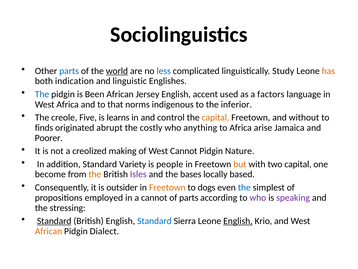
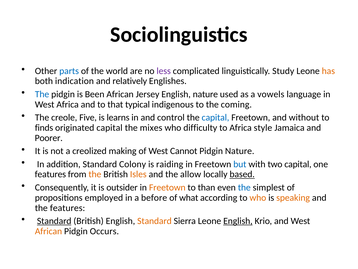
world underline: present -> none (117, 71)
less colour: blue -> purple (164, 71)
linguistic: linguistic -> relatively (130, 81)
English accent: accent -> nature (205, 94)
factors: factors -> vowels (271, 94)
norms: norms -> typical (138, 104)
inferior: inferior -> coming (236, 104)
capital colour: orange -> blue (215, 117)
originated abrupt: abrupt -> capital (110, 128)
costly: costly -> mixes (151, 128)
anything: anything -> difficulty (200, 128)
arise: arise -> style (263, 128)
Variety: Variety -> Colony (133, 164)
people: people -> raiding (170, 164)
but colour: orange -> blue (240, 164)
become: become -> features (50, 174)
Isles colour: purple -> orange (138, 174)
bases: bases -> allow (191, 174)
based underline: none -> present (242, 174)
dogs: dogs -> than (207, 187)
a cannot: cannot -> before (154, 197)
of parts: parts -> what (189, 197)
who colour: purple -> orange (258, 197)
speaking colour: purple -> orange (293, 197)
the stressing: stressing -> features (68, 208)
Standard colour: blue -> orange (154, 221)
Dialect: Dialect -> Occurs (104, 231)
